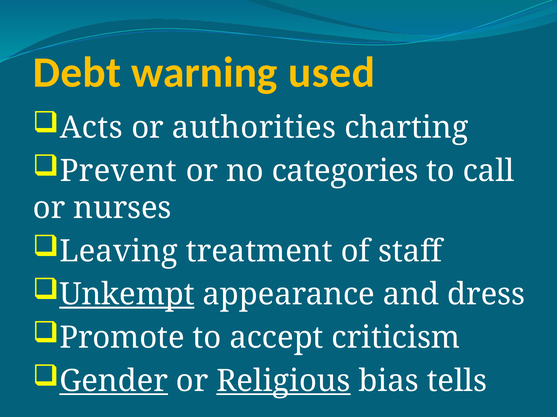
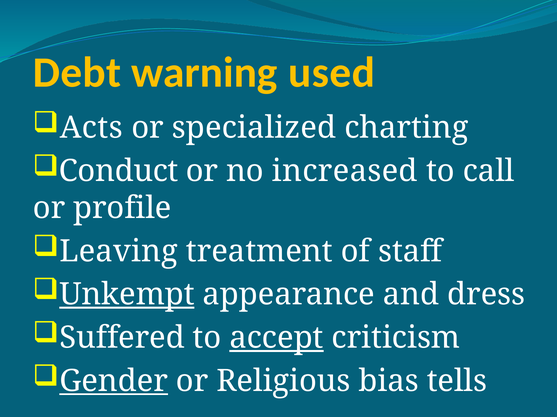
authorities: authorities -> specialized (254, 128)
Prevent: Prevent -> Conduct (119, 171)
categories: categories -> increased (345, 171)
nurses: nurses -> profile (122, 208)
Promote: Promote -> Suffered (122, 338)
accept underline: none -> present (276, 338)
Religious underline: present -> none (283, 382)
